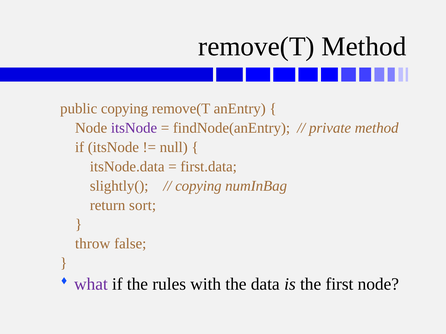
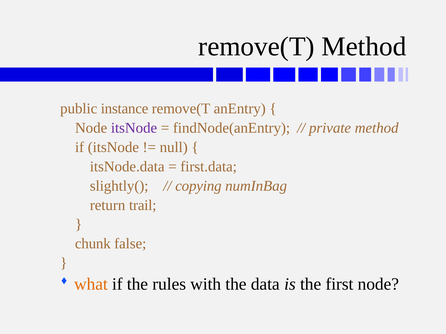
public copying: copying -> instance (125, 109)
sort: sort -> trail (143, 205)
throw: throw -> chunk (93, 244)
what colour: purple -> orange (91, 285)
